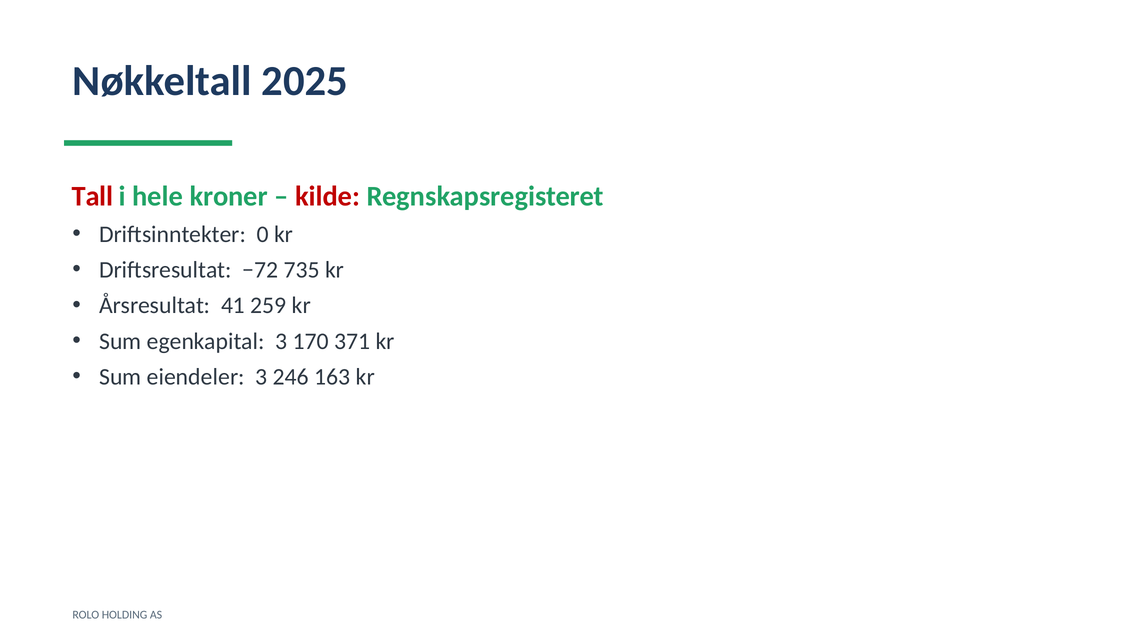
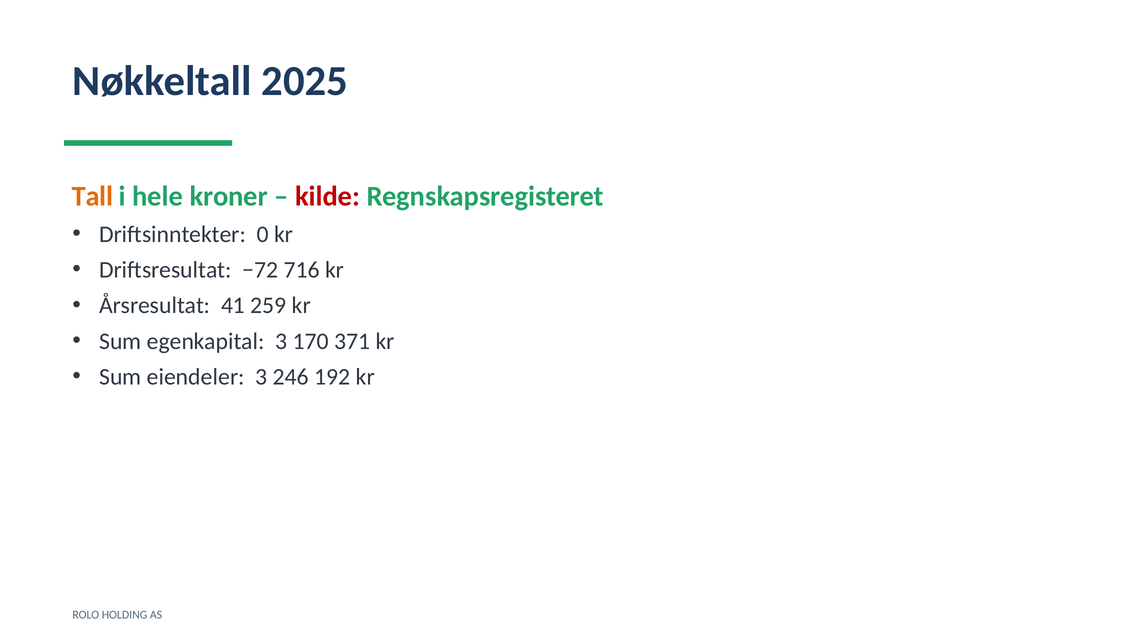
Tall colour: red -> orange (93, 196)
735: 735 -> 716 (302, 270)
163: 163 -> 192 (332, 377)
